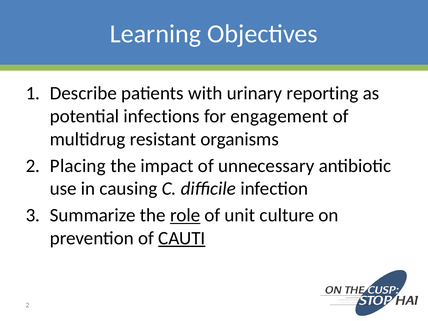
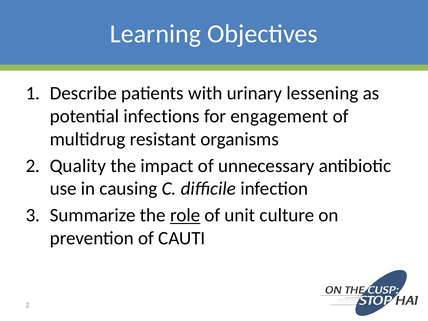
reporting: reporting -> lessening (322, 93)
Placing: Placing -> Quality (78, 166)
CAUTI underline: present -> none (182, 238)
